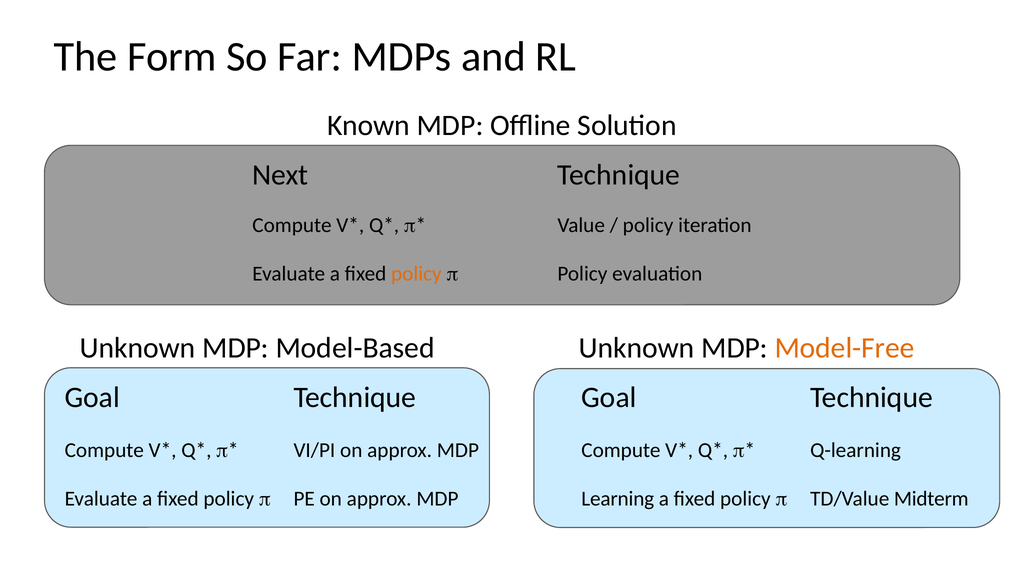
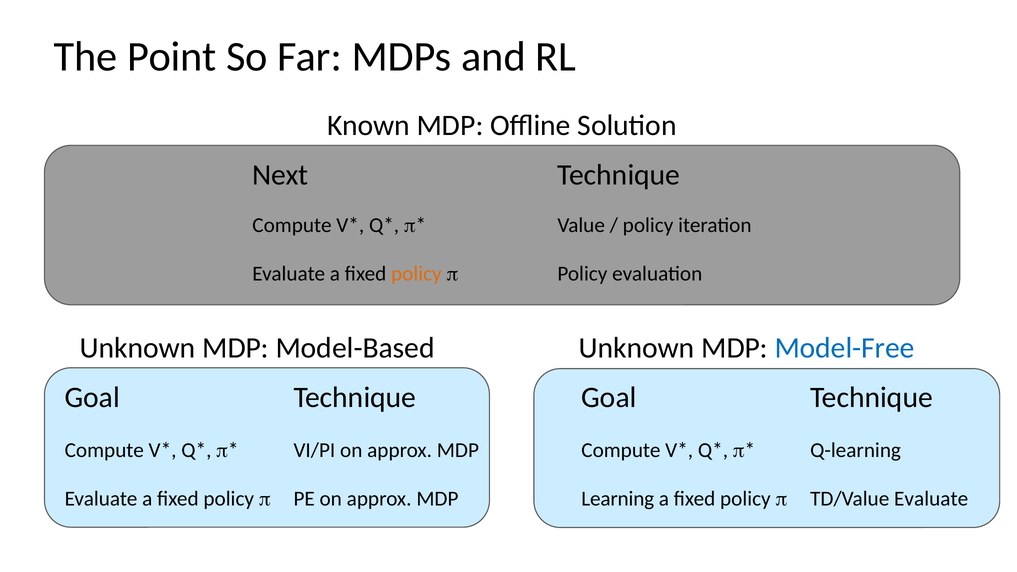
Form: Form -> Point (172, 57)
Model-Free colour: orange -> blue (845, 348)
TD/Value Midterm: Midterm -> Evaluate (931, 499)
